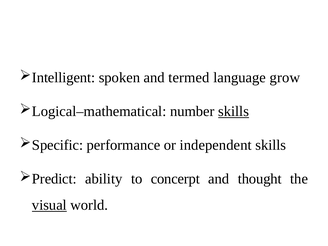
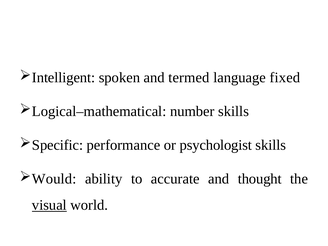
grow: grow -> fixed (285, 78)
skills underline: present -> none (234, 111)
independent: independent -> psychologist (216, 145)
Predict: Predict -> Would (54, 179)
concerpt: concerpt -> accurate (175, 179)
